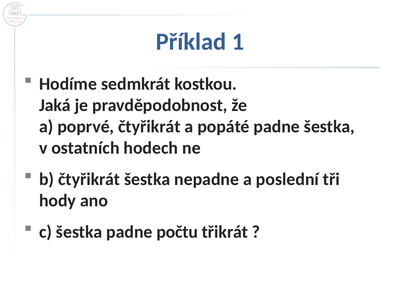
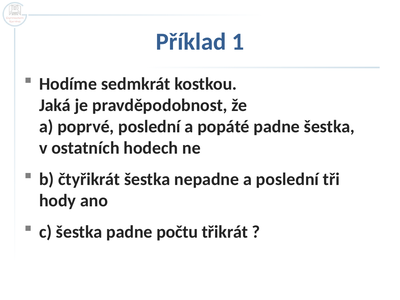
poprvé čtyřikrát: čtyřikrát -> poslední (149, 127)
